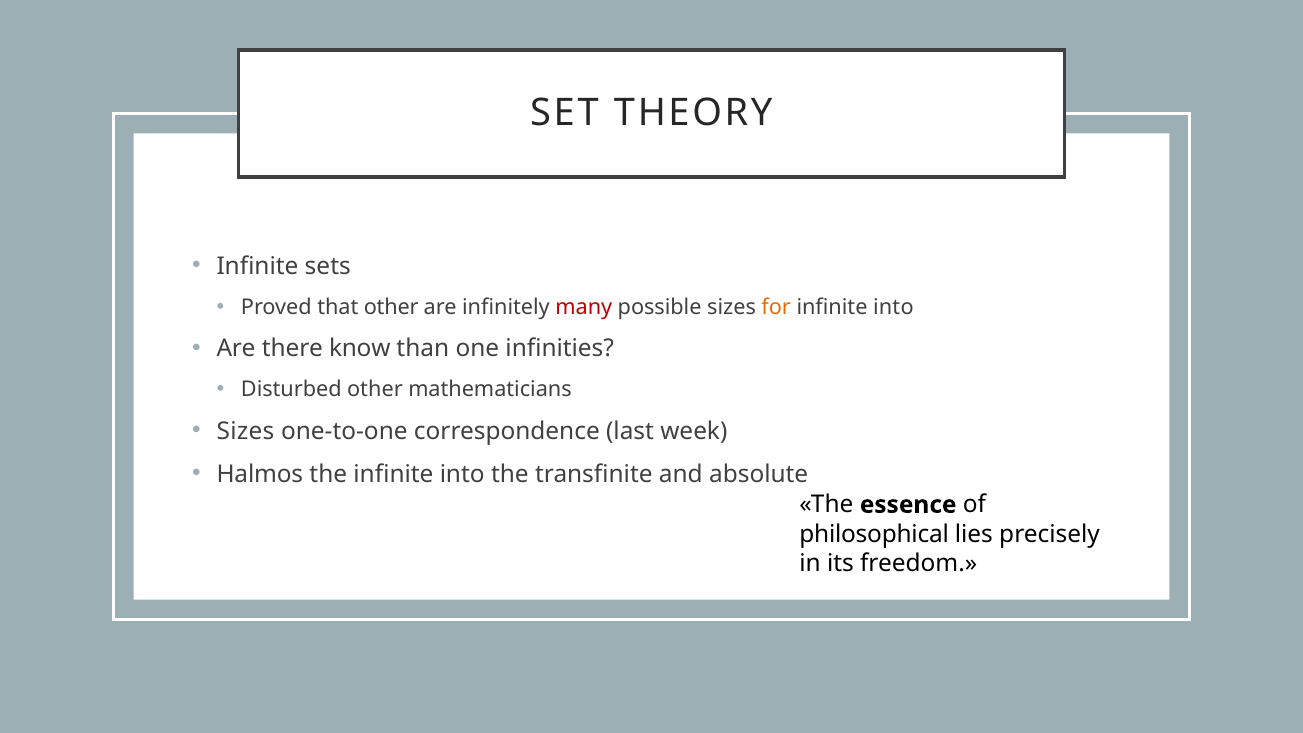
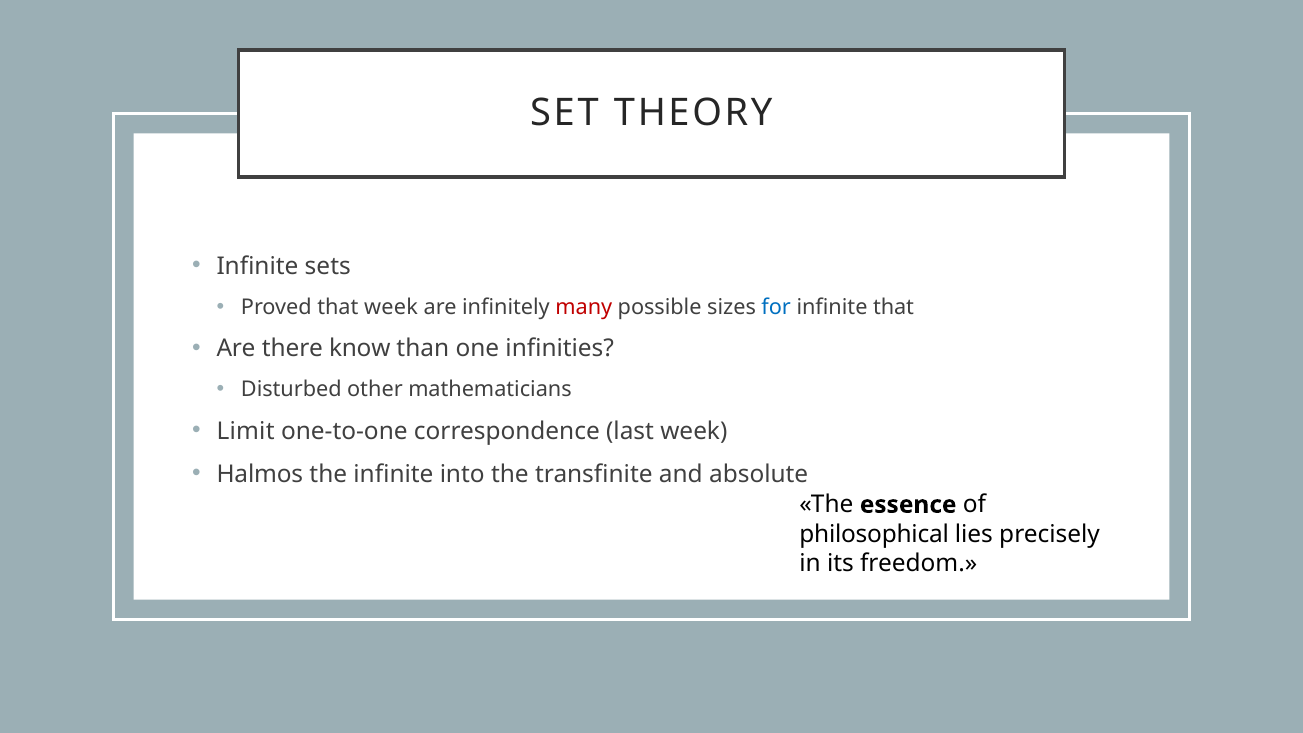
that other: other -> week (391, 307)
for colour: orange -> blue (776, 307)
into: into -> that (894, 307)
Sizes: Sizes -> Limit (246, 431)
